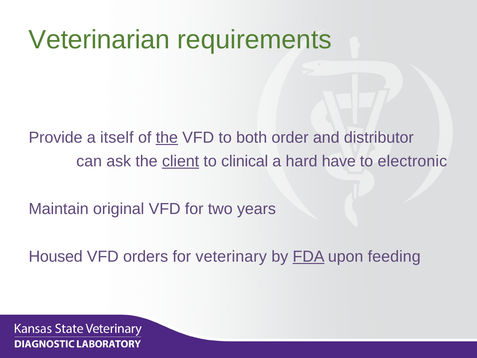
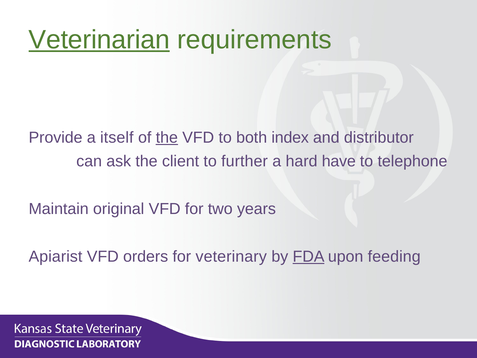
Veterinarian underline: none -> present (99, 40)
order: order -> index (290, 137)
client underline: present -> none (181, 161)
clinical: clinical -> further (245, 161)
electronic: electronic -> telephone (412, 161)
Housed: Housed -> Apiarist (55, 256)
